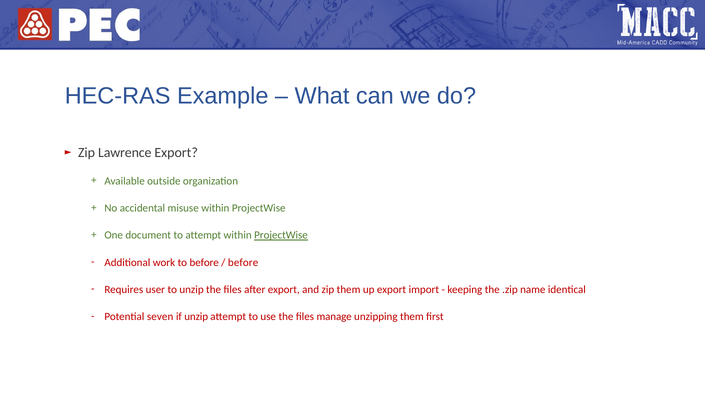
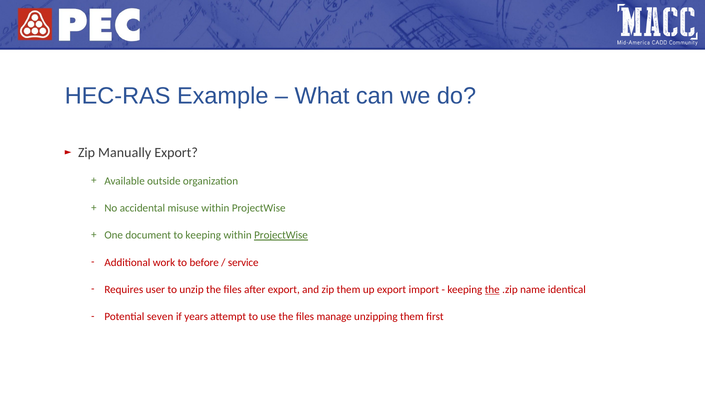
Lawrence: Lawrence -> Manually (125, 152)
to attempt: attempt -> keeping (203, 235)
before: before -> service (243, 262)
the underline: none -> present (492, 289)
if unzip: unzip -> years (196, 316)
